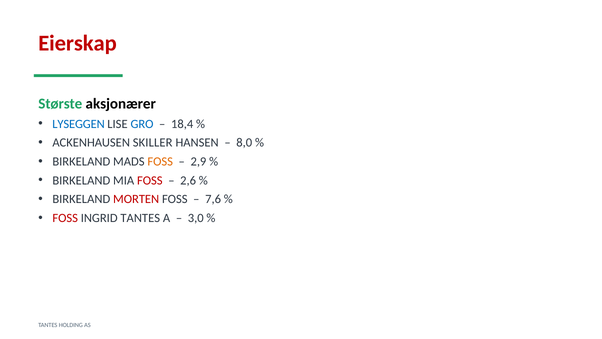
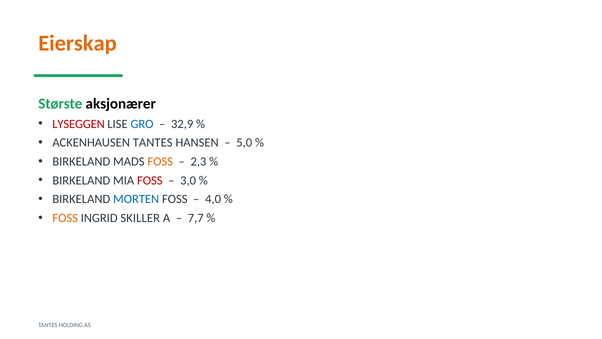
Eierskap colour: red -> orange (78, 43)
LYSEGGEN colour: blue -> red (79, 124)
18,4: 18,4 -> 32,9 (182, 124)
ACKENHAUSEN SKILLER: SKILLER -> TANTES (153, 143)
8,0: 8,0 -> 5,0 (244, 143)
2,9: 2,9 -> 2,3 (198, 161)
2,6: 2,6 -> 3,0 (188, 180)
MORTEN colour: red -> blue (136, 199)
7,6: 7,6 -> 4,0 (213, 199)
FOSS colour: red -> orange (65, 218)
INGRID TANTES: TANTES -> SKILLER (140, 218)
3,0: 3,0 -> 7,7 (196, 218)
